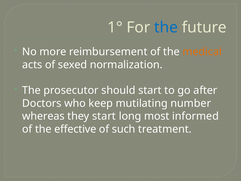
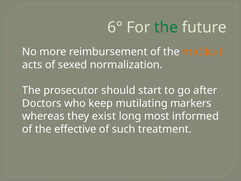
1°: 1° -> 6° (115, 27)
the colour: blue -> green (166, 27)
number: number -> markers (191, 103)
they start: start -> exist (104, 116)
